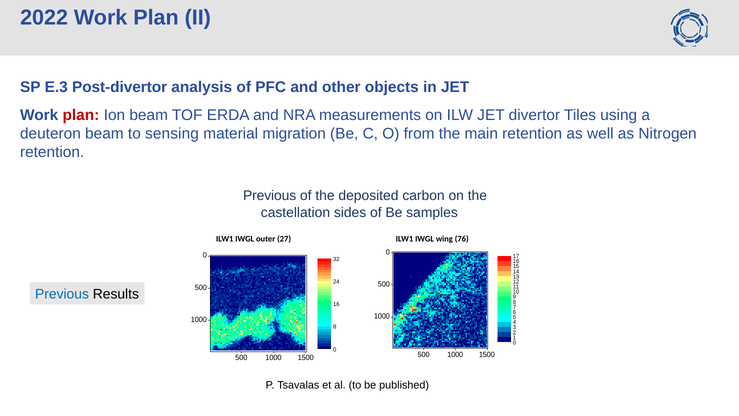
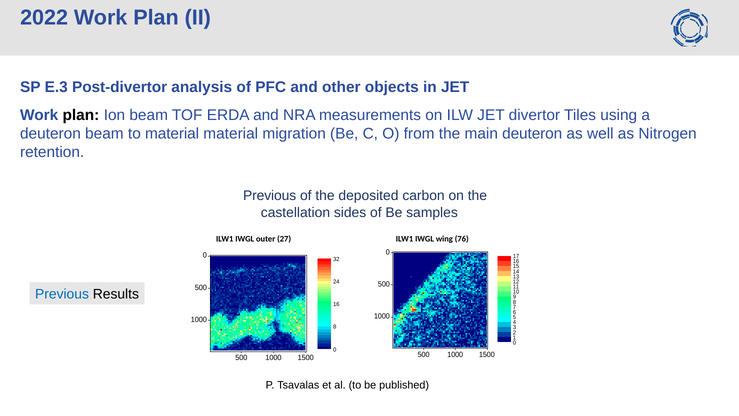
plan colour: red -> black (81, 115)
to sensing: sensing -> material (172, 133)
main retention: retention -> deuteron (532, 133)
